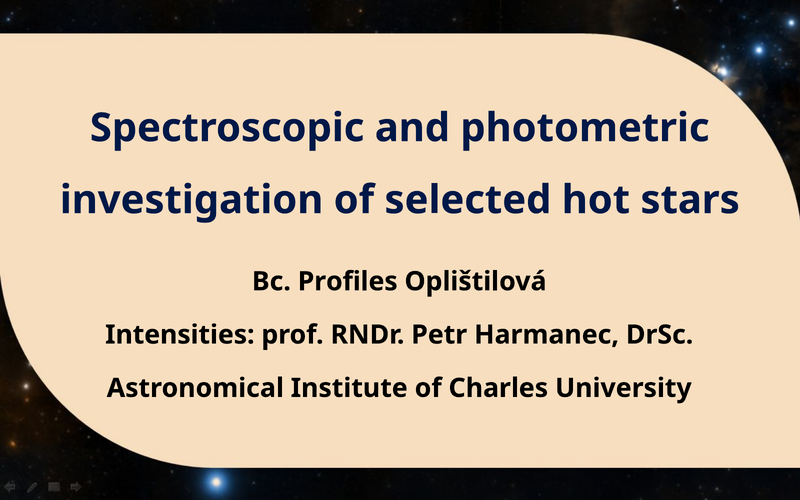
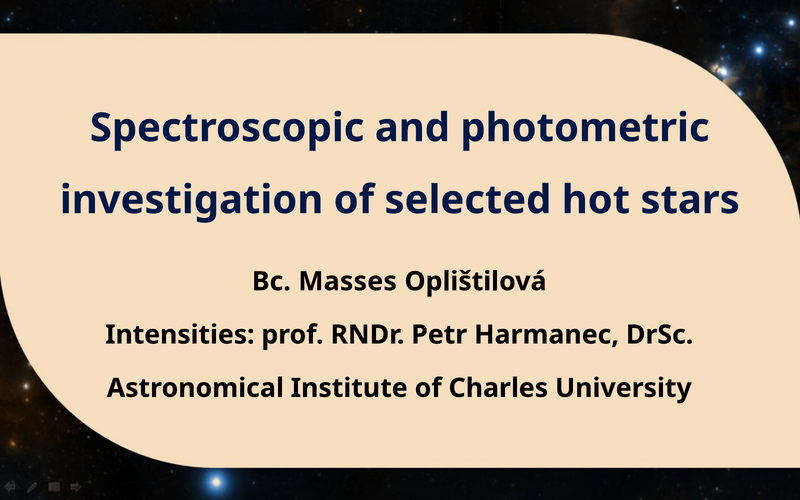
Profiles: Profiles -> Masses (348, 281)
